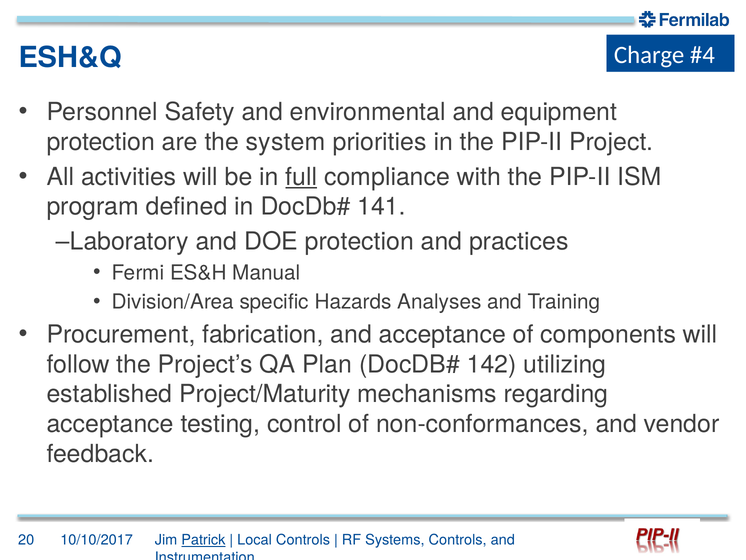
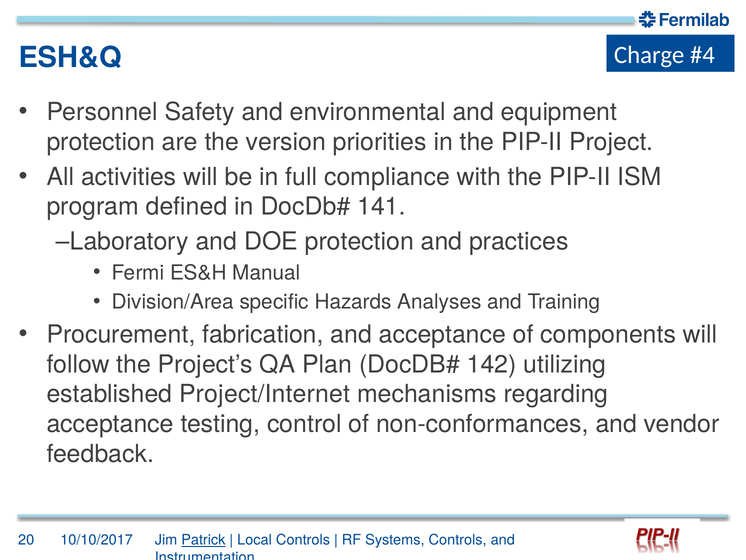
system: system -> version (286, 142)
full underline: present -> none (301, 177)
Project/Maturity: Project/Maturity -> Project/Internet (265, 394)
